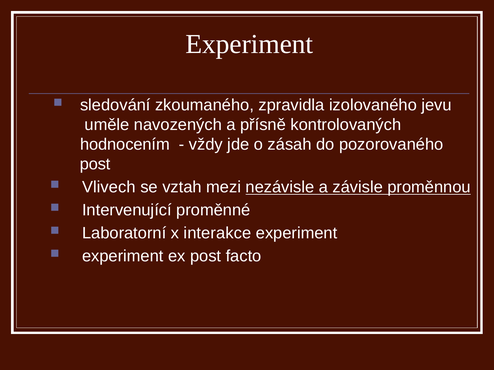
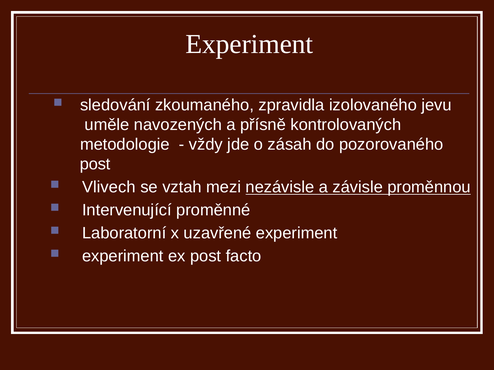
hodnocením: hodnocením -> metodologie (125, 145)
interakce: interakce -> uzavřené (217, 233)
